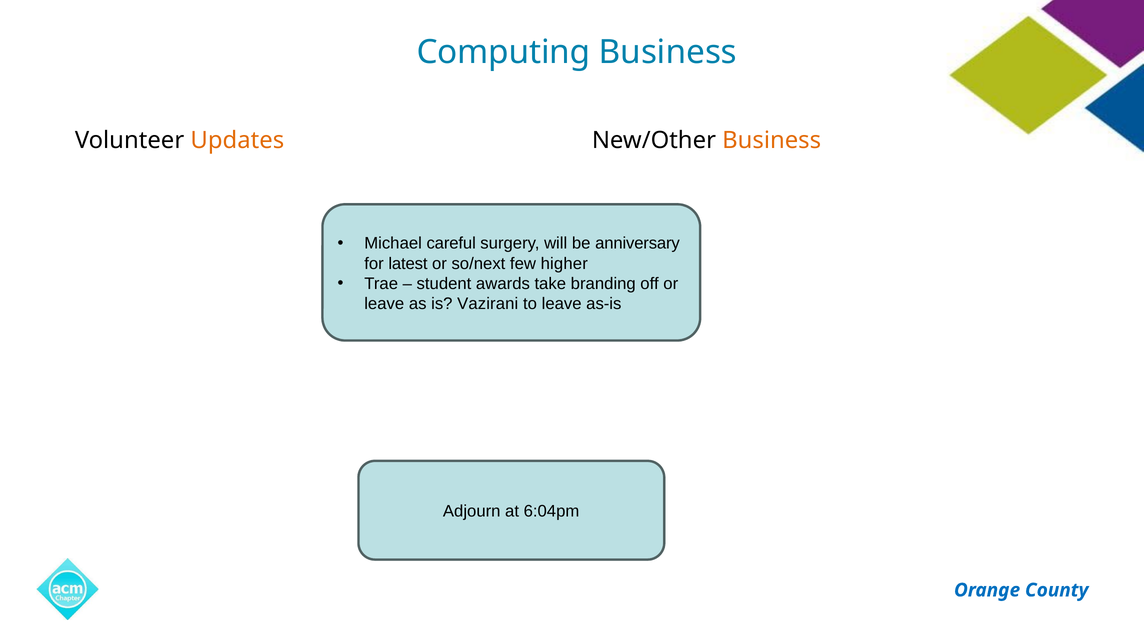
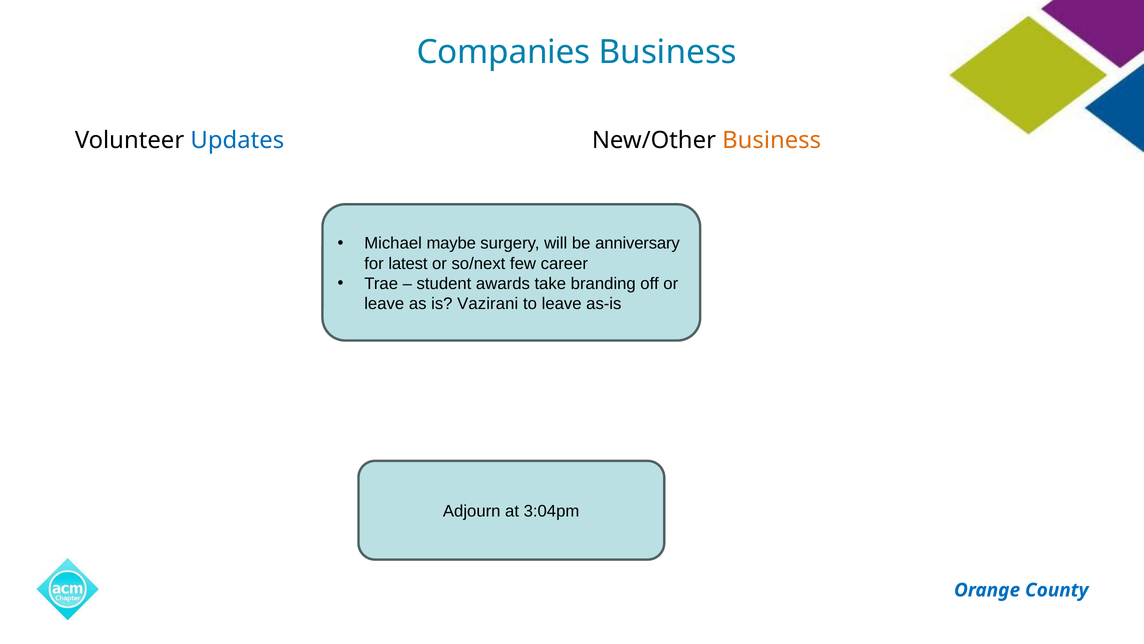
Computing: Computing -> Companies (503, 52)
Updates colour: orange -> blue (237, 140)
careful: careful -> maybe (451, 243)
higher: higher -> career (564, 263)
6:04pm: 6:04pm -> 3:04pm (551, 511)
